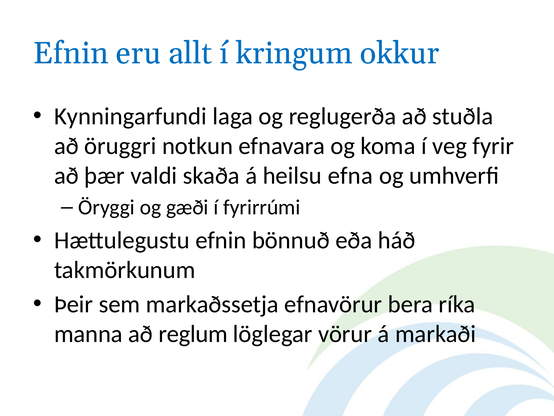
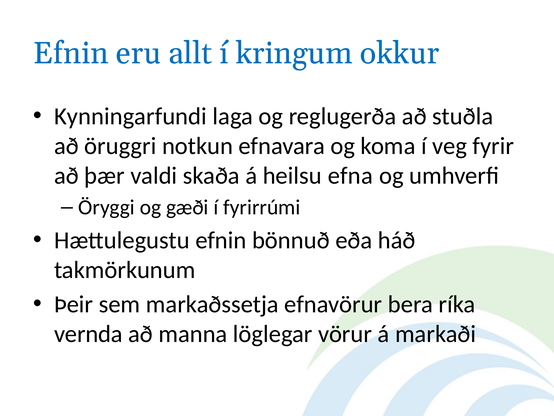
manna: manna -> vernda (88, 334)
reglum: reglum -> manna (193, 334)
